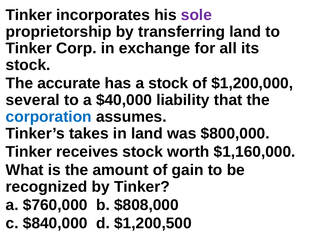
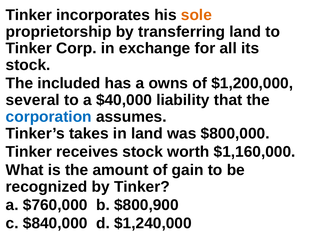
sole colour: purple -> orange (196, 15)
accurate: accurate -> included (69, 84)
a stock: stock -> owns (168, 84)
$808,000: $808,000 -> $800,900 (146, 205)
$1,200,500: $1,200,500 -> $1,240,000 (153, 224)
